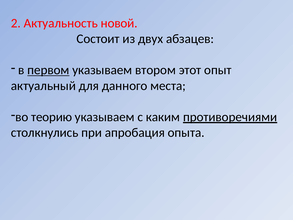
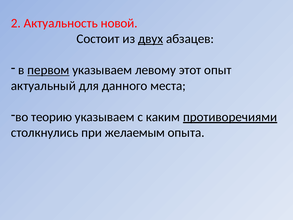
двух underline: none -> present (151, 39)
втором: втором -> левому (155, 70)
апробация: апробация -> желаемым (135, 133)
